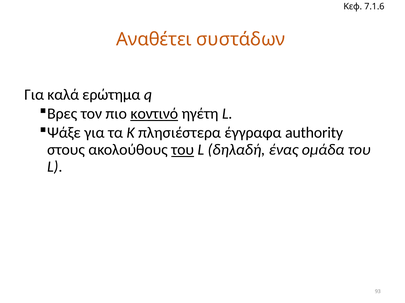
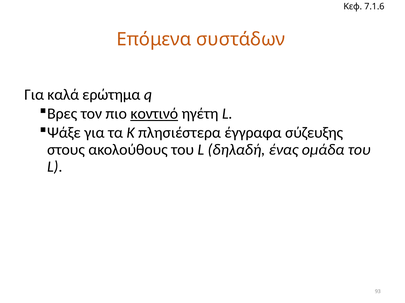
Αναθέτει: Αναθέτει -> Επόμενα (154, 40)
authority: authority -> σύζευξης (314, 133)
του underline: present -> none (183, 150)
